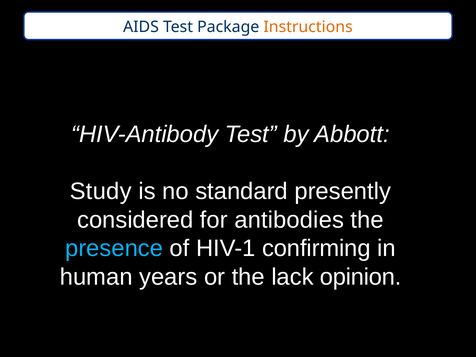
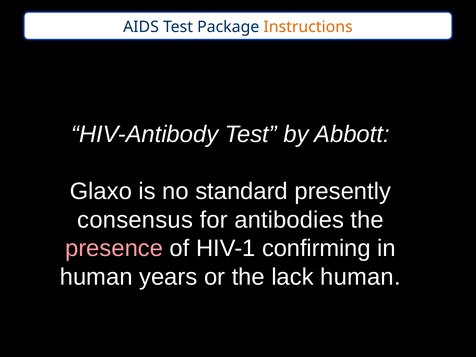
Study: Study -> Glaxo (101, 191)
considered: considered -> consensus (135, 220)
presence colour: light blue -> pink (114, 248)
lack opinion: opinion -> human (360, 277)
